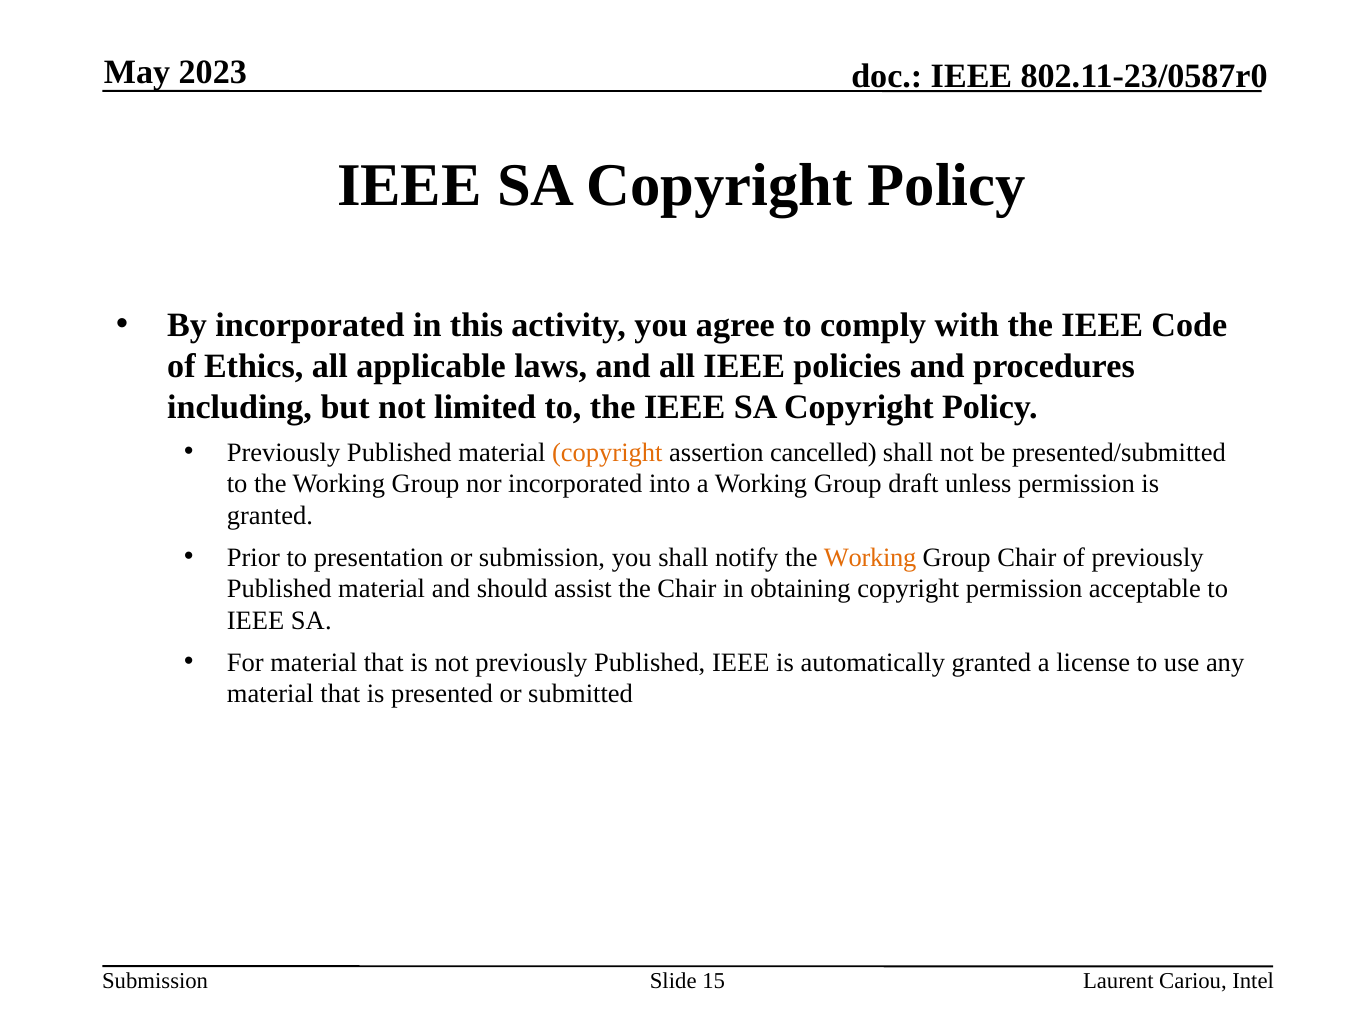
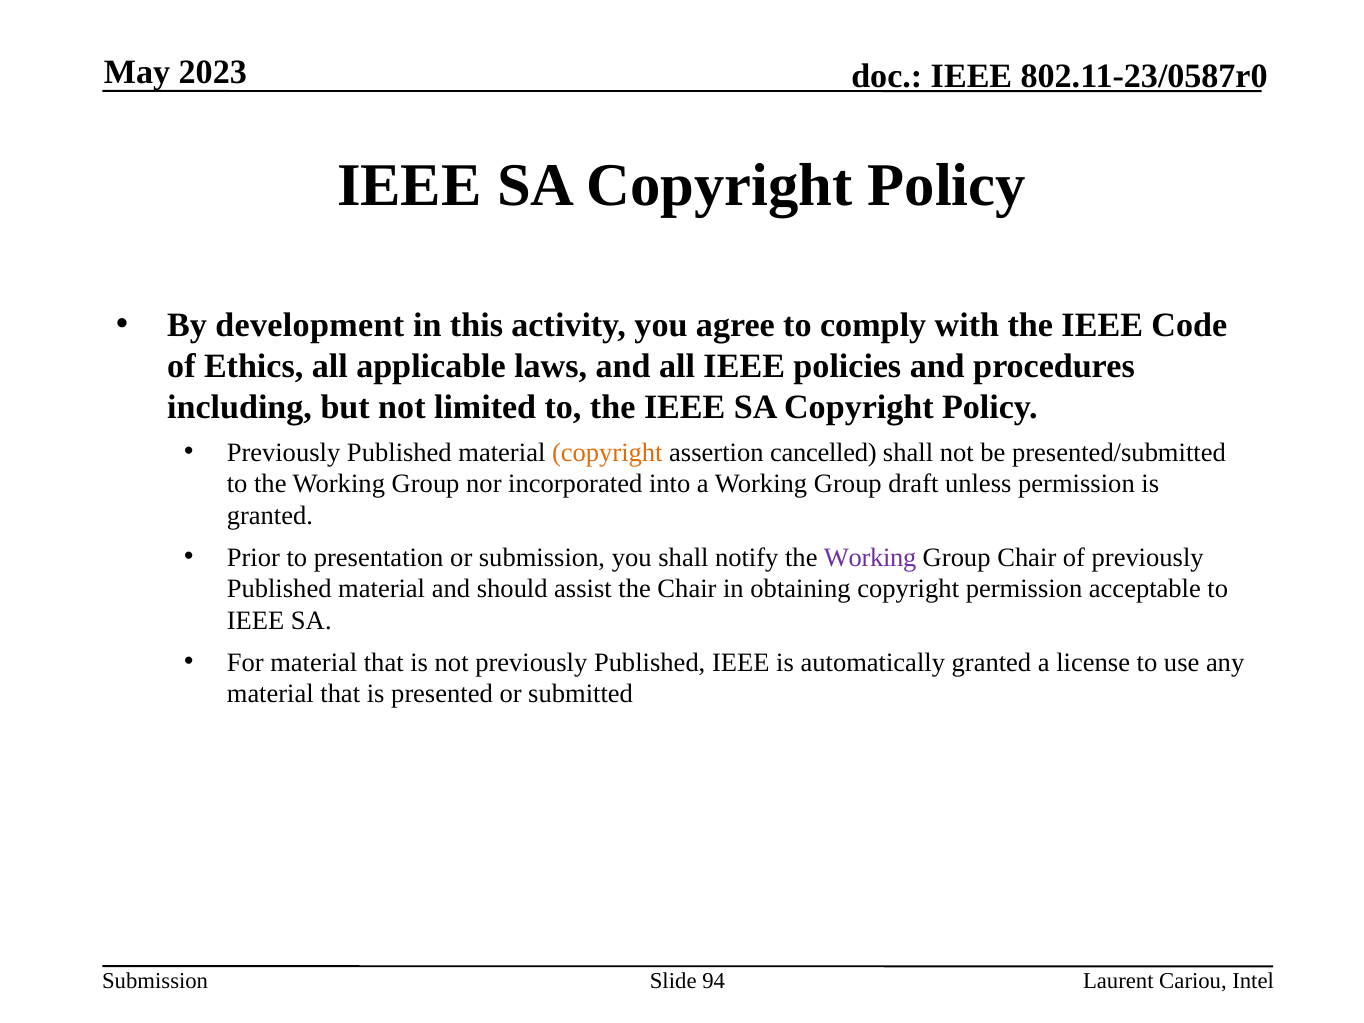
By incorporated: incorporated -> development (310, 325)
Working colour: orange -> purple (870, 557)
15: 15 -> 94 (714, 981)
